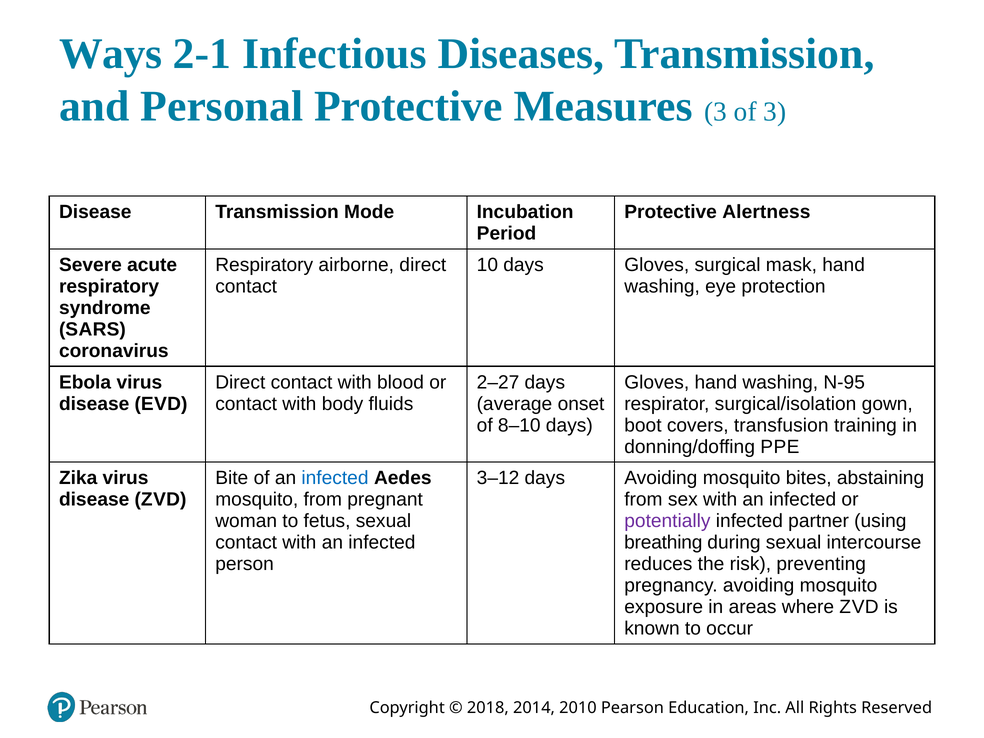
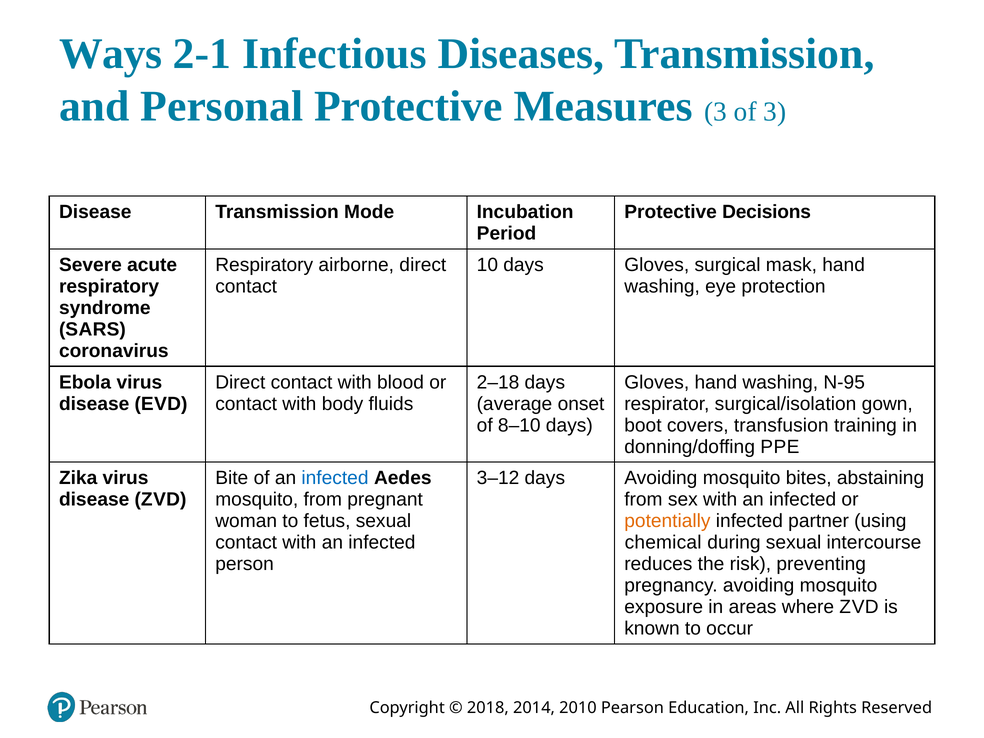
Alertness: Alertness -> Decisions (767, 212)
2–27: 2–27 -> 2–18 (498, 382)
potentially colour: purple -> orange (667, 521)
breathing: breathing -> chemical (663, 543)
